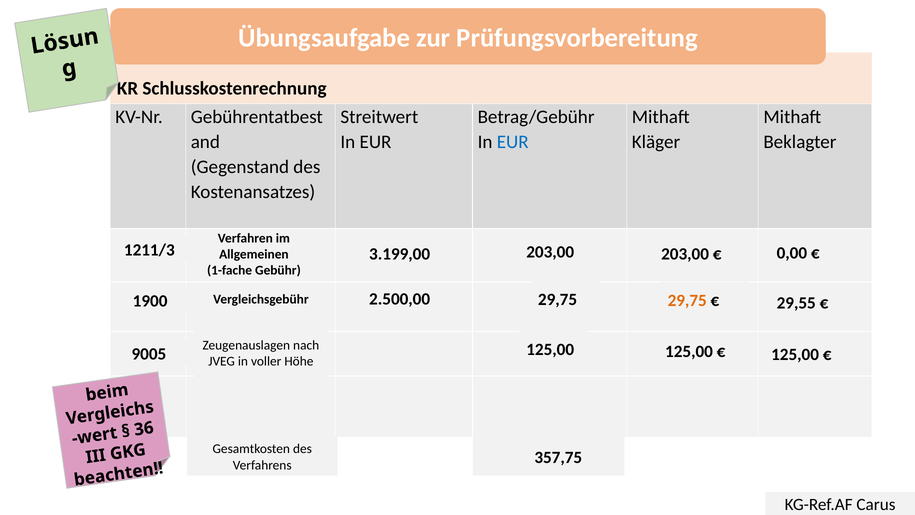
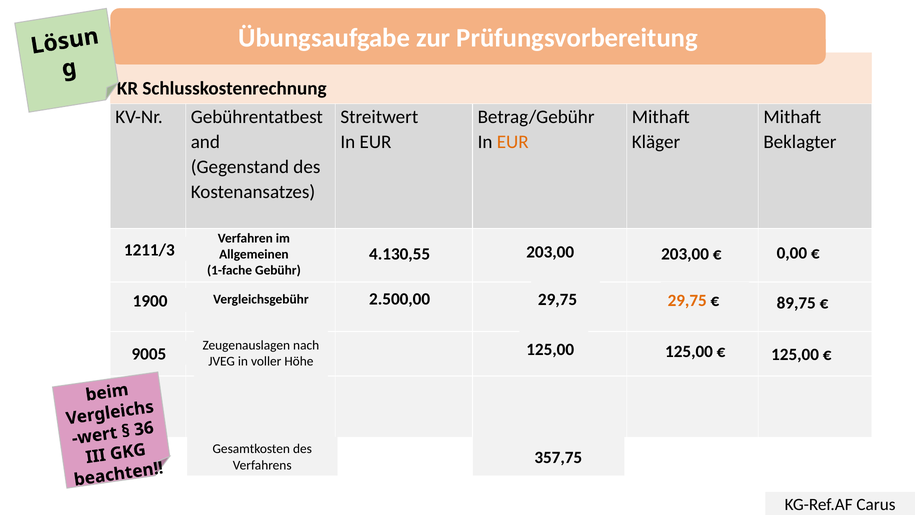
EUR colour: blue -> orange (513, 142)
3.199,00: 3.199,00 -> 4.130,55 (400, 254)
29,55: 29,55 -> 89,75 (796, 303)
